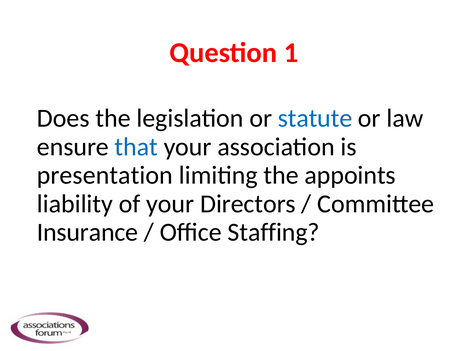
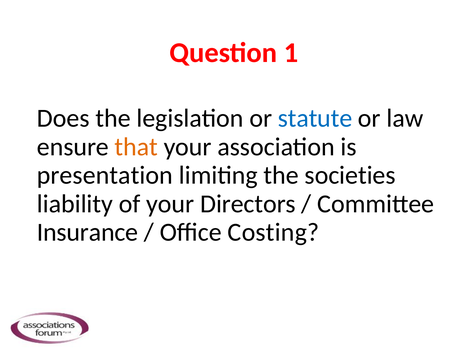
that colour: blue -> orange (136, 147)
appoints: appoints -> societies (350, 175)
Staffing: Staffing -> Costing (273, 232)
